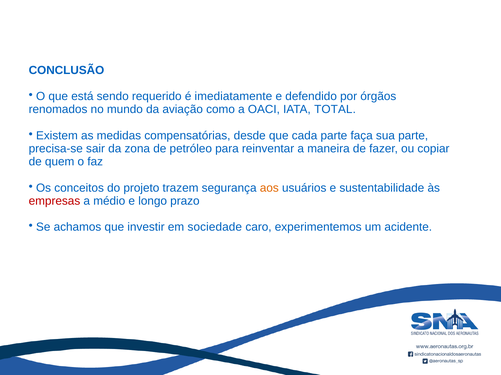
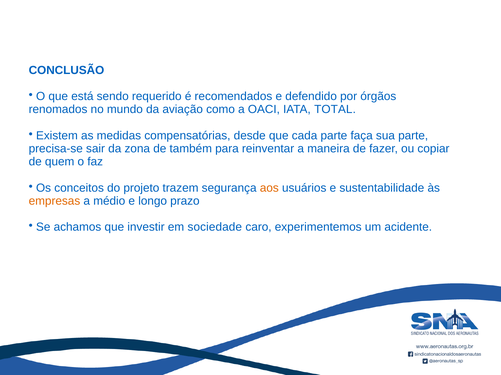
imediatamente: imediatamente -> recomendados (233, 97)
petróleo: petróleo -> também (191, 149)
empresas colour: red -> orange (54, 201)
